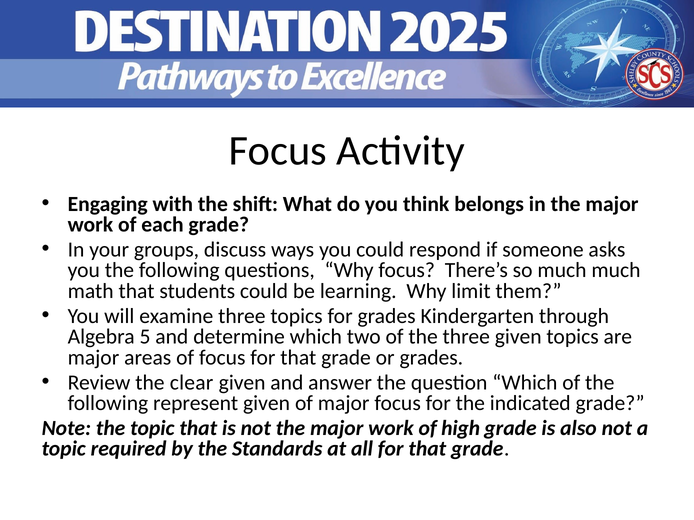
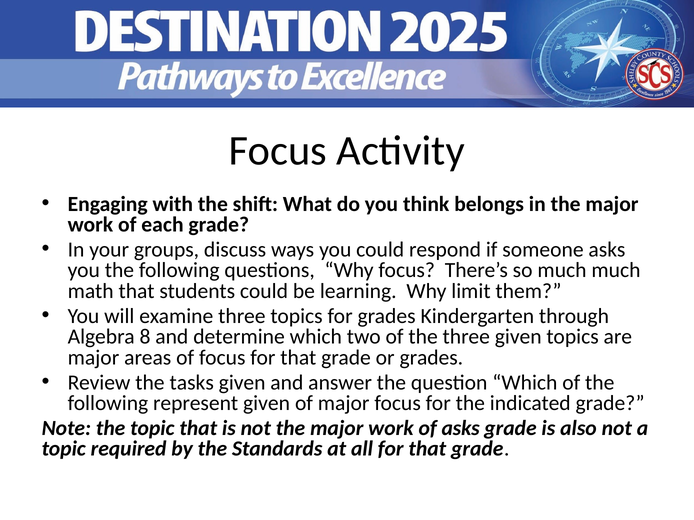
5: 5 -> 8 (145, 337)
clear: clear -> tasks (192, 383)
of high: high -> asks (461, 429)
